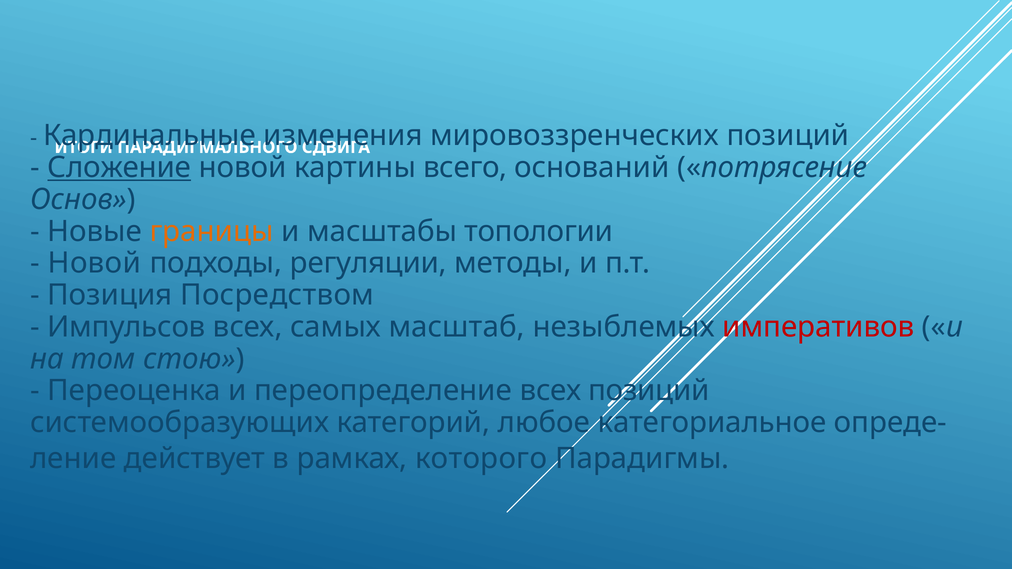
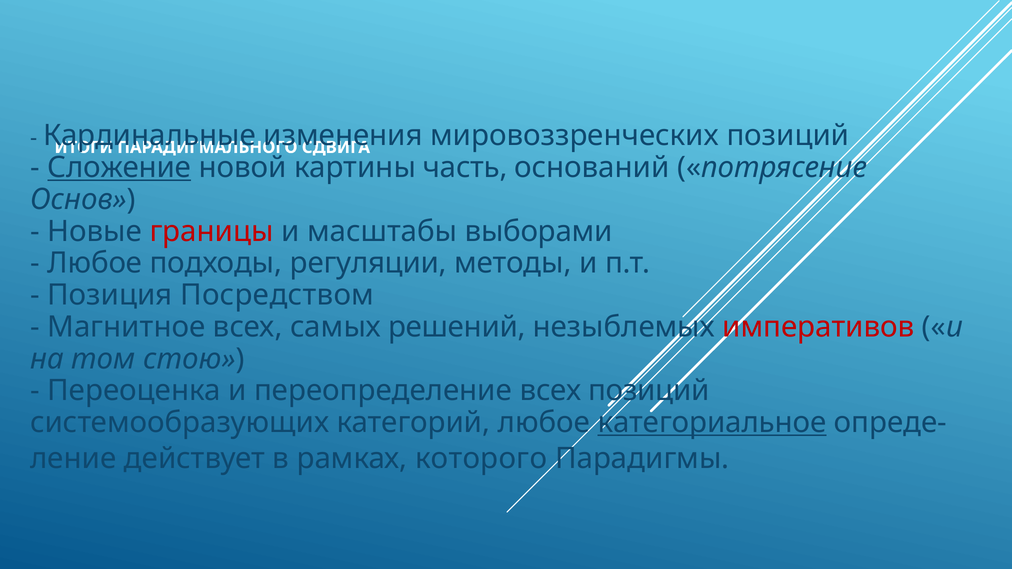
всего: всего -> часть (465, 168)
границы colour: orange -> red (212, 231)
топологии: топологии -> выборами (539, 231)
Новой: Новой -> Любое (95, 263)
Импульсов: Импульсов -> Магнитное (126, 327)
масштаб: масштаб -> решений (457, 327)
категориальное underline: none -> present (712, 423)
